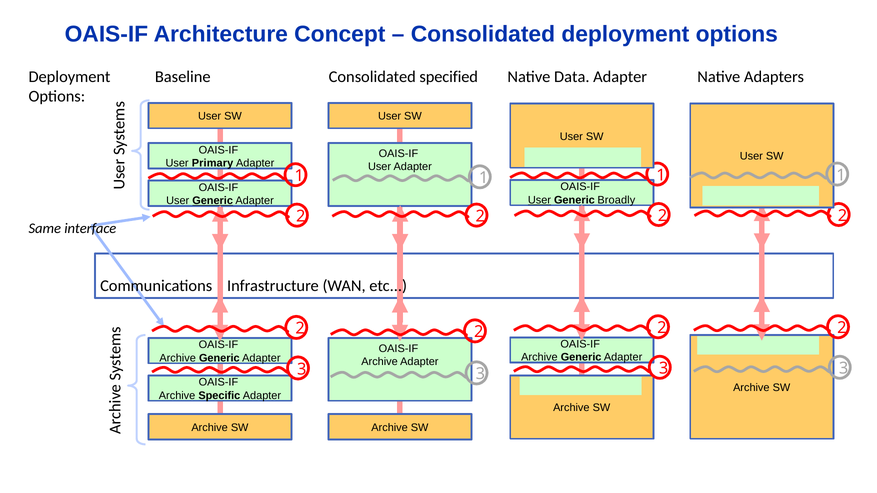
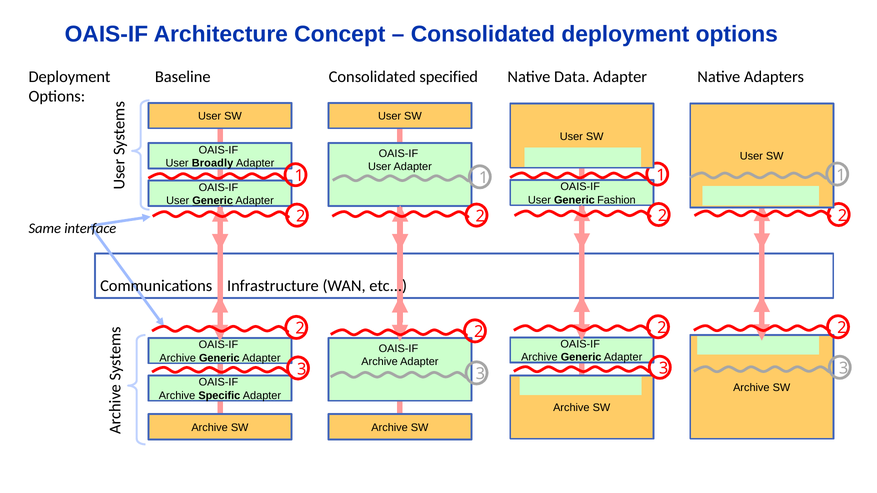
Primary: Primary -> Broadly (213, 163)
User underline: present -> none (539, 200)
Broadly: Broadly -> Fashion (616, 200)
